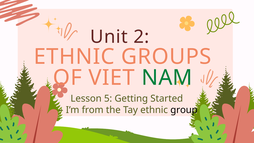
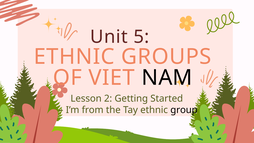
2: 2 -> 5 (141, 37)
NAM colour: green -> black (167, 78)
5: 5 -> 2 (108, 98)
